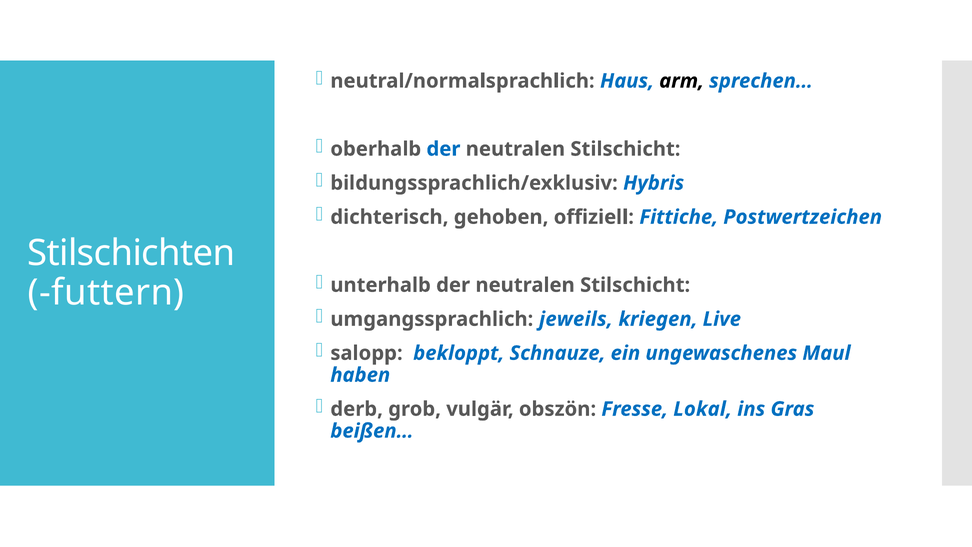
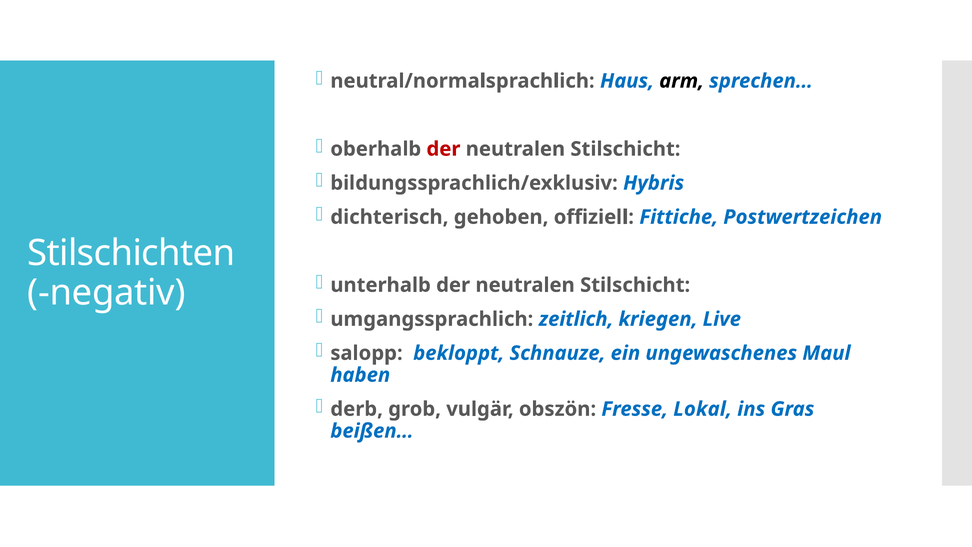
der colour: blue -> red (443, 149)
futtern: futtern -> negativ (107, 292)
jeweils: jeweils -> zeitlich (576, 319)
